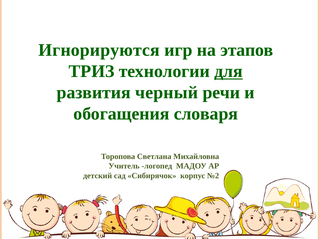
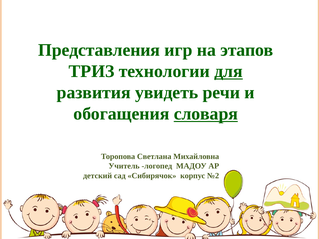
Игнорируются: Игнорируются -> Представления (99, 50)
черный: черный -> увидеть (167, 93)
словаря underline: none -> present (206, 114)
